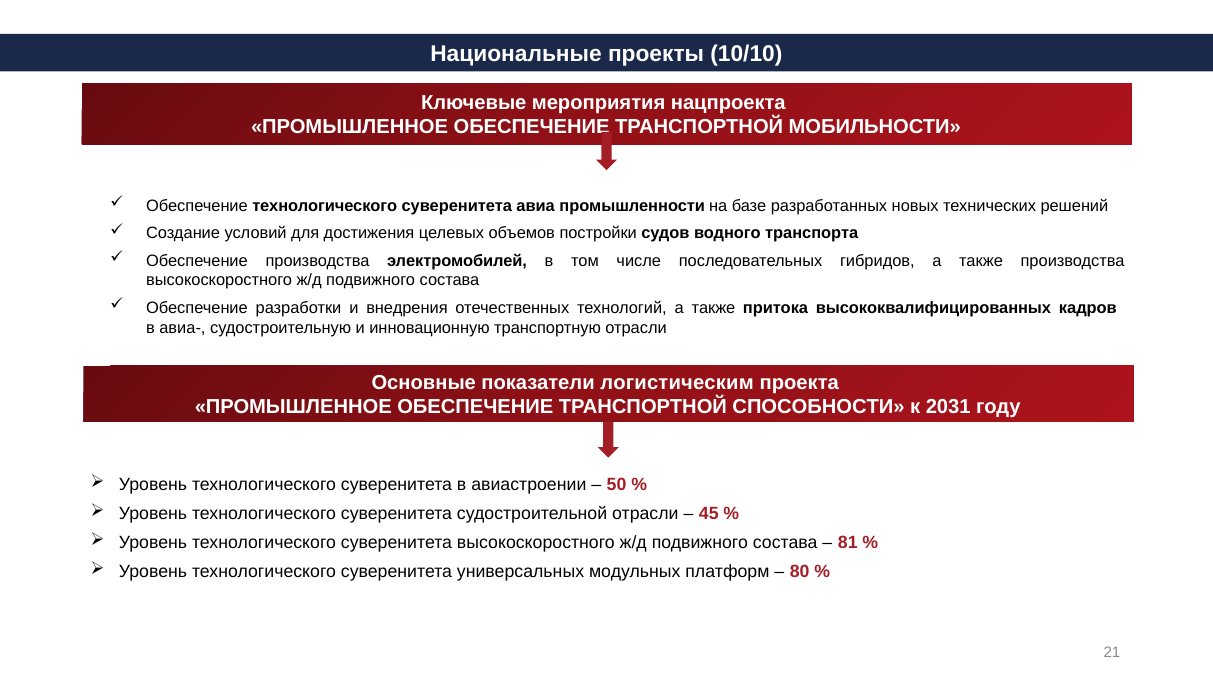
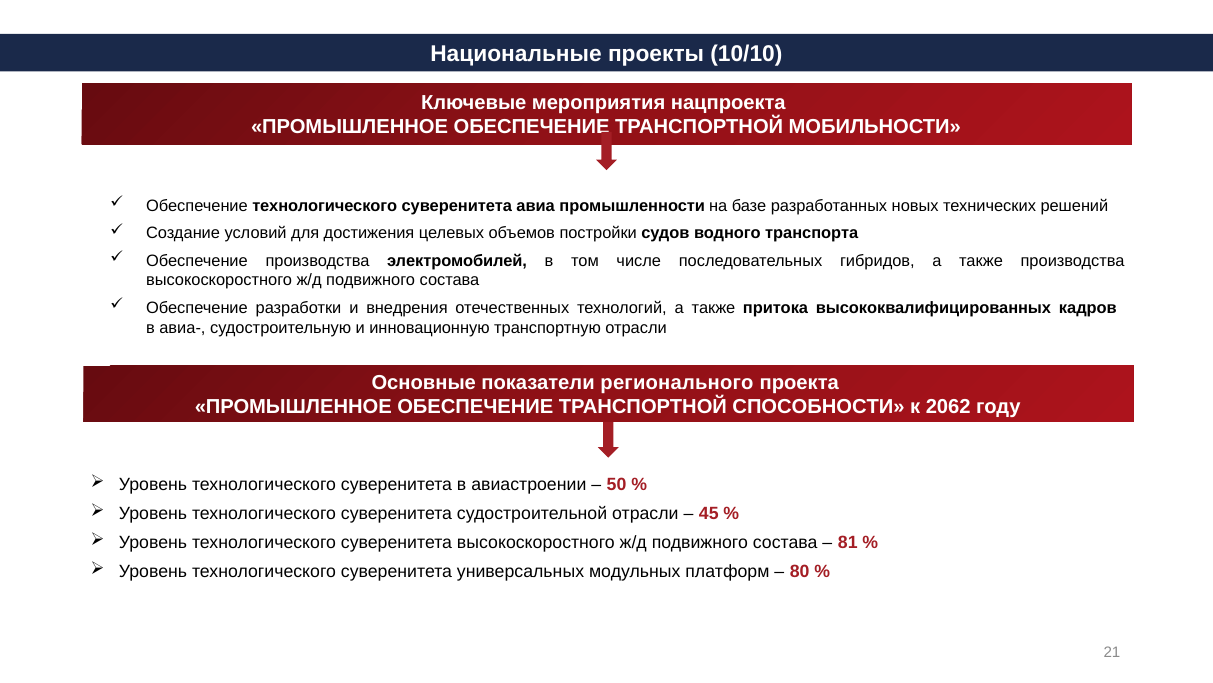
логистическим: логистическим -> регионального (677, 383)
2031: 2031 -> 2062 (948, 407)
